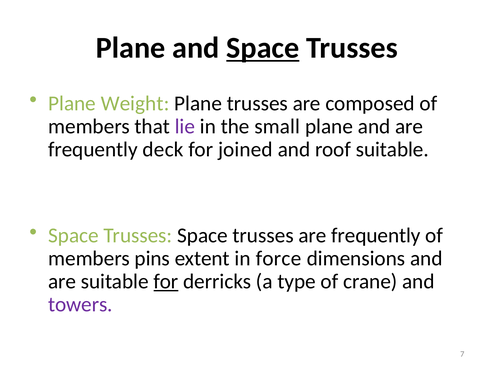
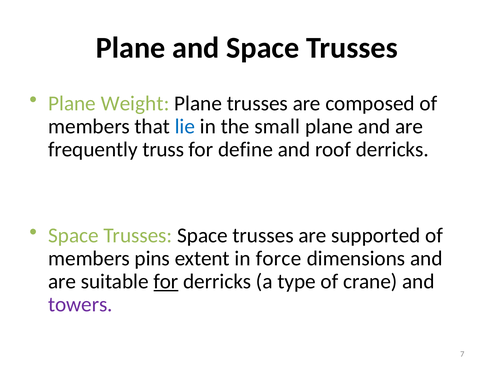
Space underline: present -> none (263, 48)
lie colour: purple -> blue (185, 126)
deck: deck -> truss (163, 149)
joined: joined -> define (245, 149)
roof suitable: suitable -> derricks (392, 149)
trusses are frequently: frequently -> supported (376, 235)
